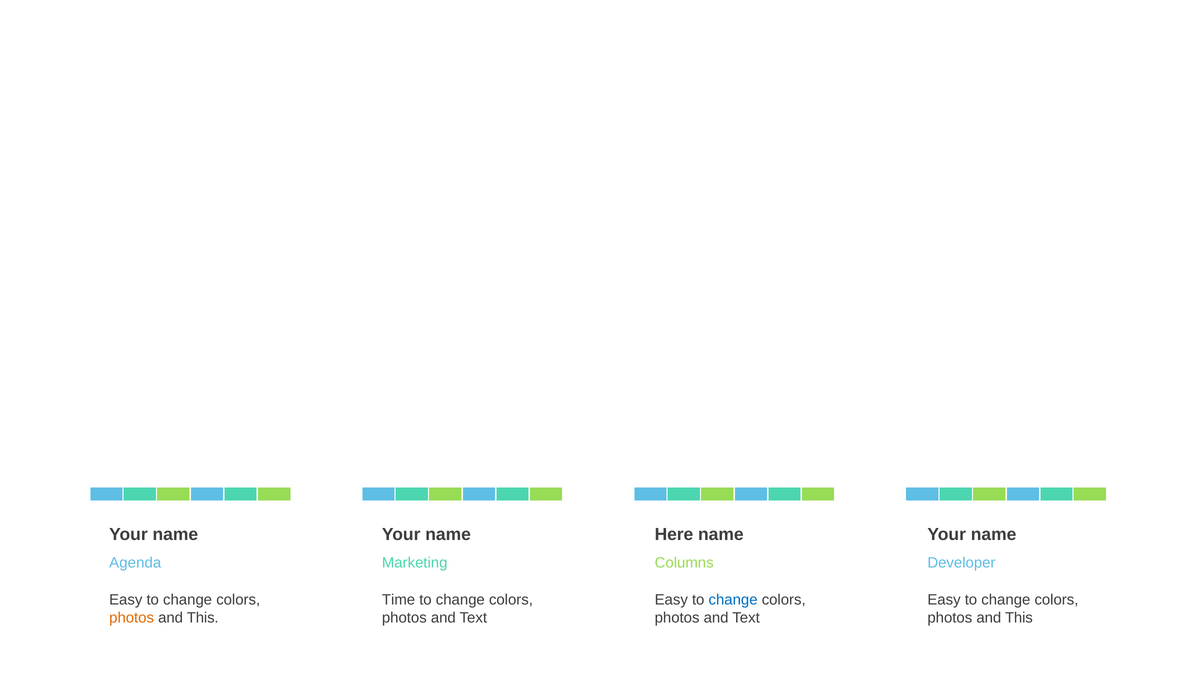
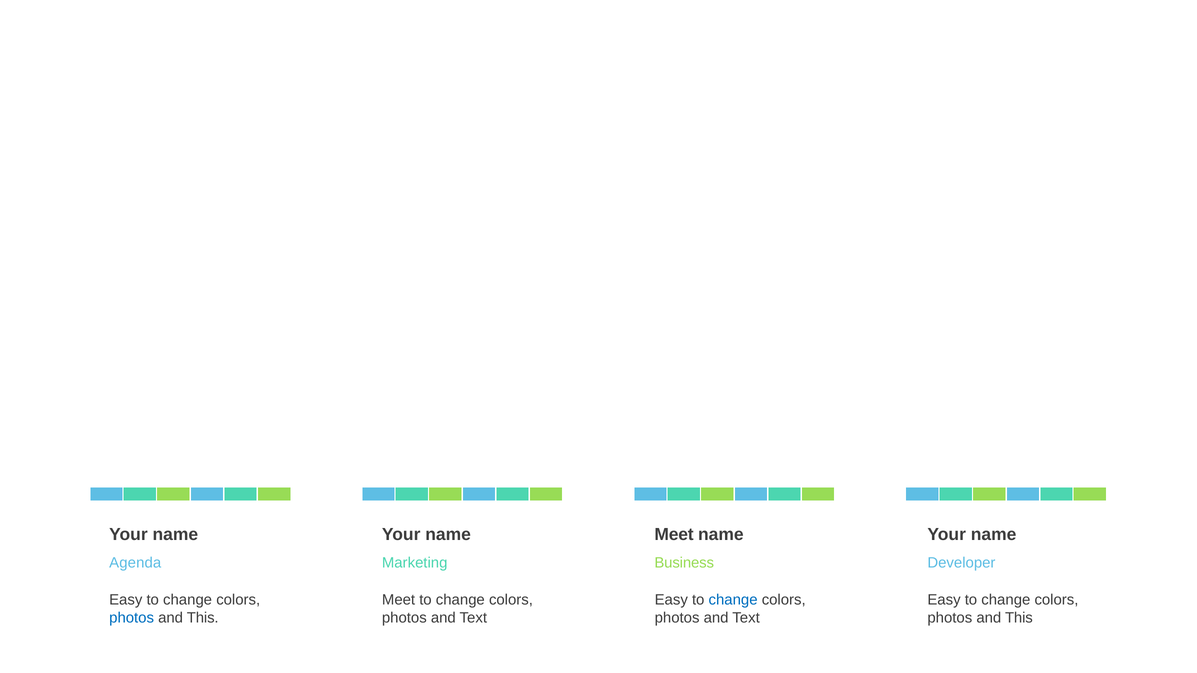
Here: Here -> Meet (674, 535)
Columns: Columns -> Business (684, 563)
Time: Time -> Meet (399, 600)
photos colour: orange -> blue (132, 618)
